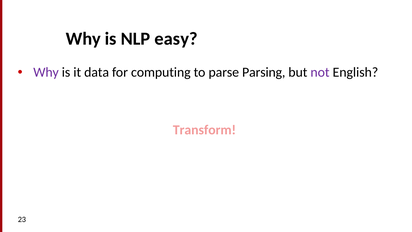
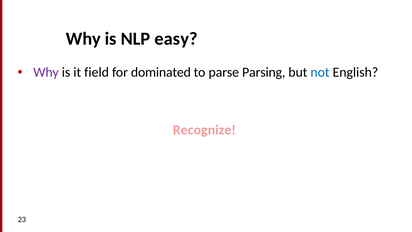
data: data -> field (97, 72)
computing: computing -> dominated (161, 72)
not colour: purple -> blue (320, 72)
Transform: Transform -> Recognize (204, 130)
